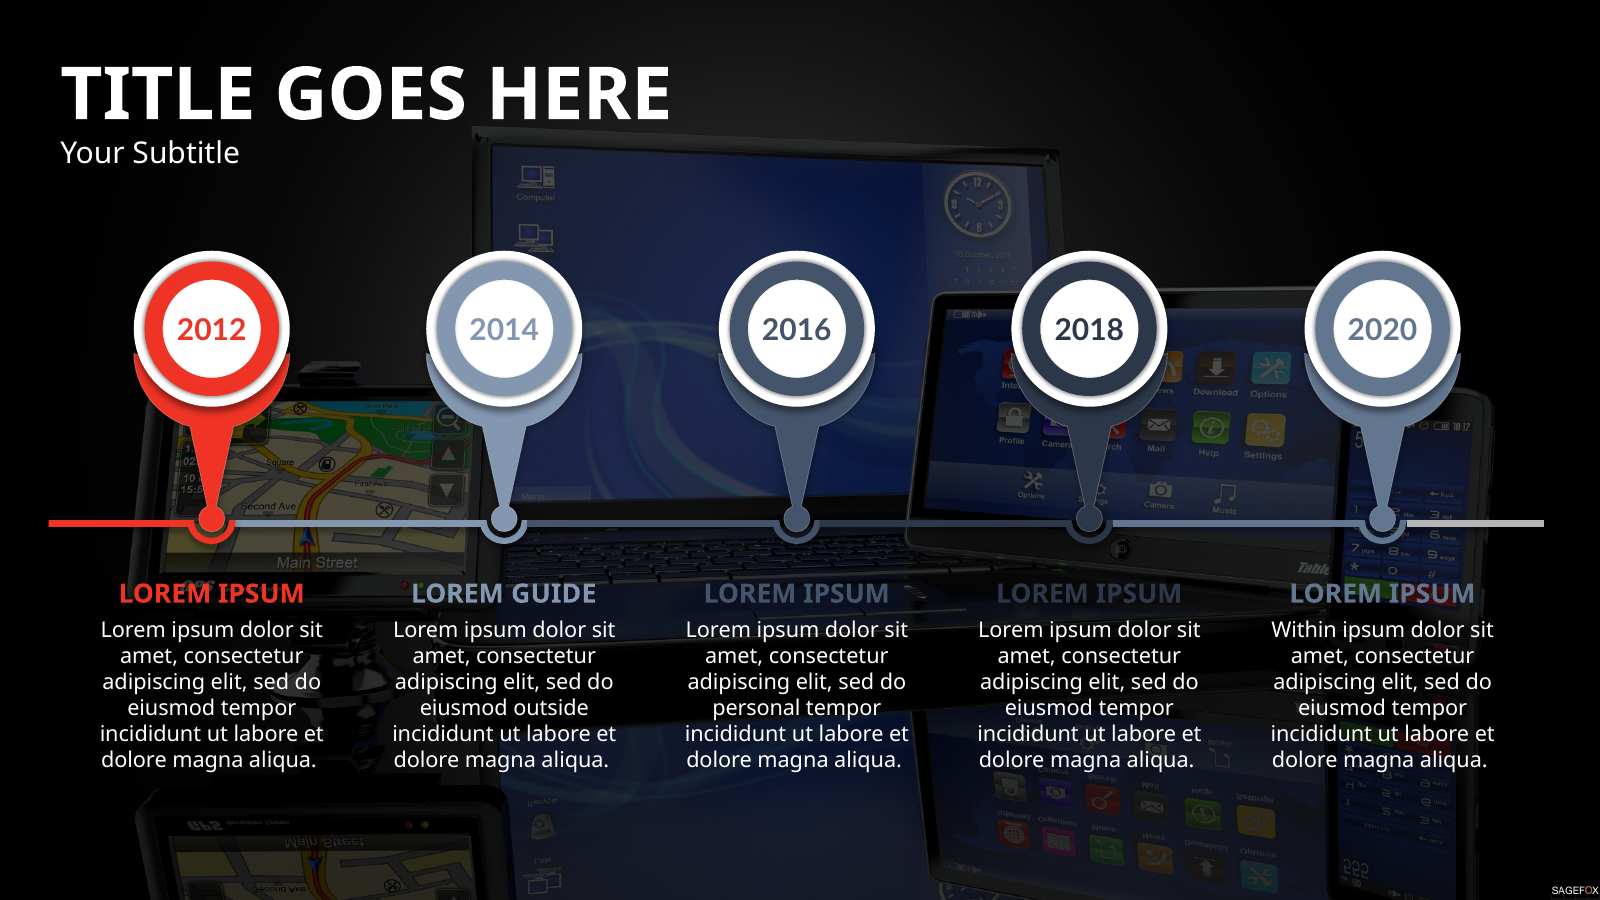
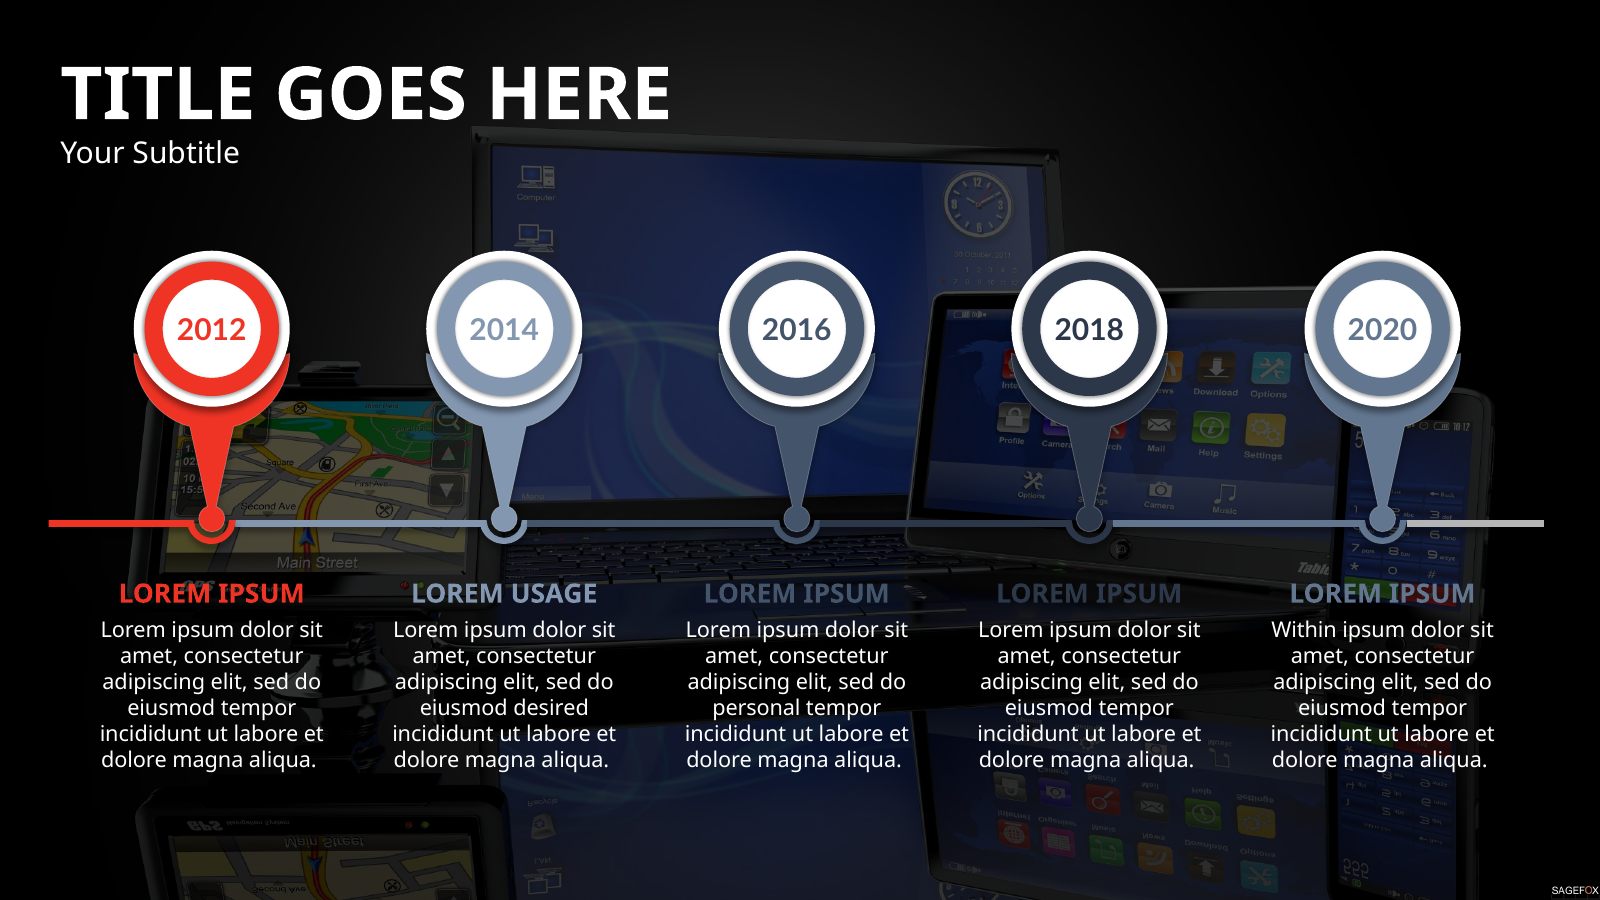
GUIDE: GUIDE -> USAGE (554, 594)
outside: outside -> desired (551, 709)
